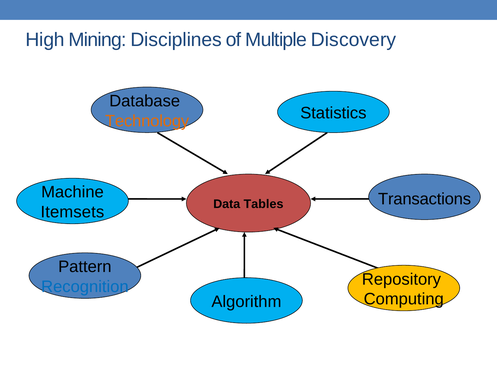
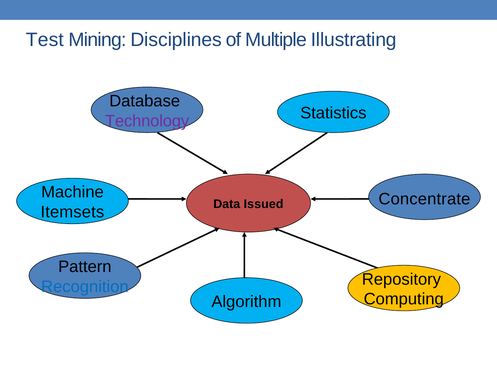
High: High -> Test (45, 40)
Discovery: Discovery -> Illustrating (354, 40)
Technology colour: orange -> purple (147, 121)
Transactions: Transactions -> Concentrate (424, 199)
Tables: Tables -> Issued (264, 204)
